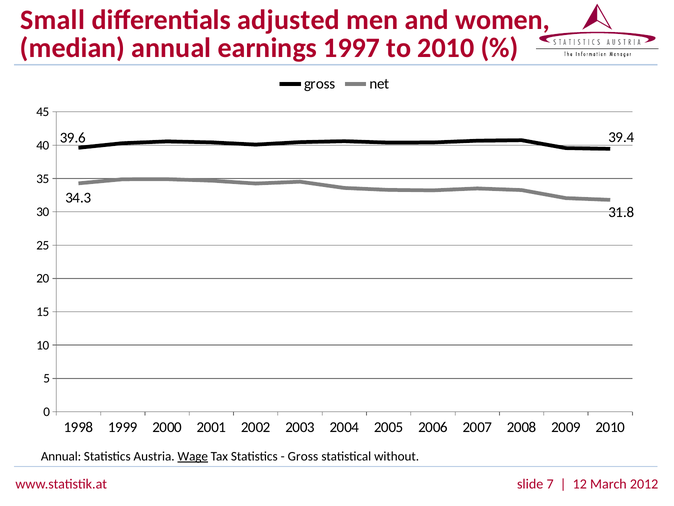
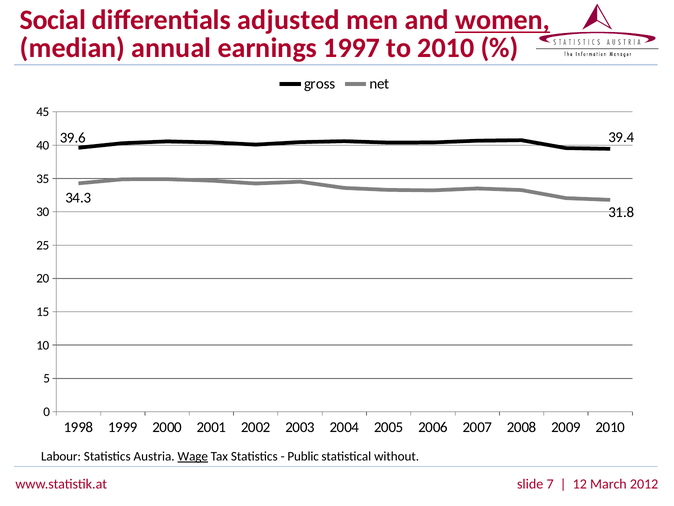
Small: Small -> Social (53, 20)
women underline: none -> present (503, 20)
Annual: Annual -> Labour (61, 456)
Gross: Gross -> Public (303, 456)
